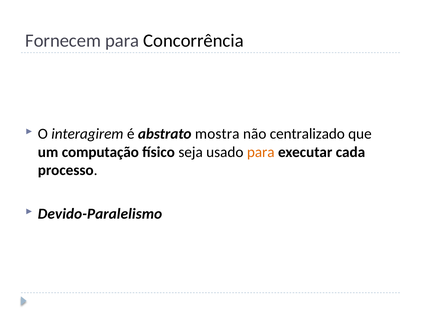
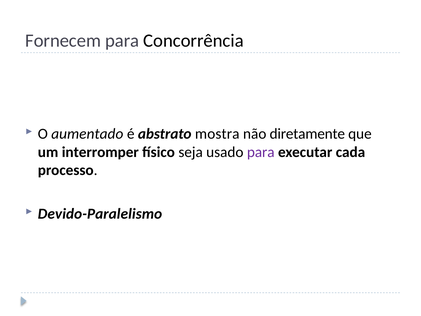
interagirem: interagirem -> aumentado (87, 134)
centralizado: centralizado -> diretamente (307, 134)
computação: computação -> interromper (100, 152)
para colour: orange -> purple (261, 152)
